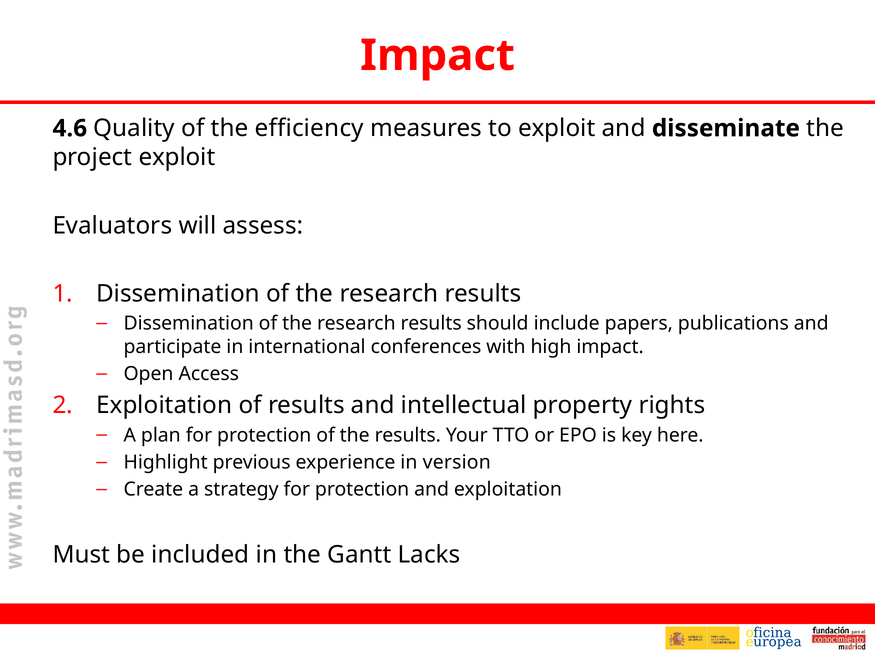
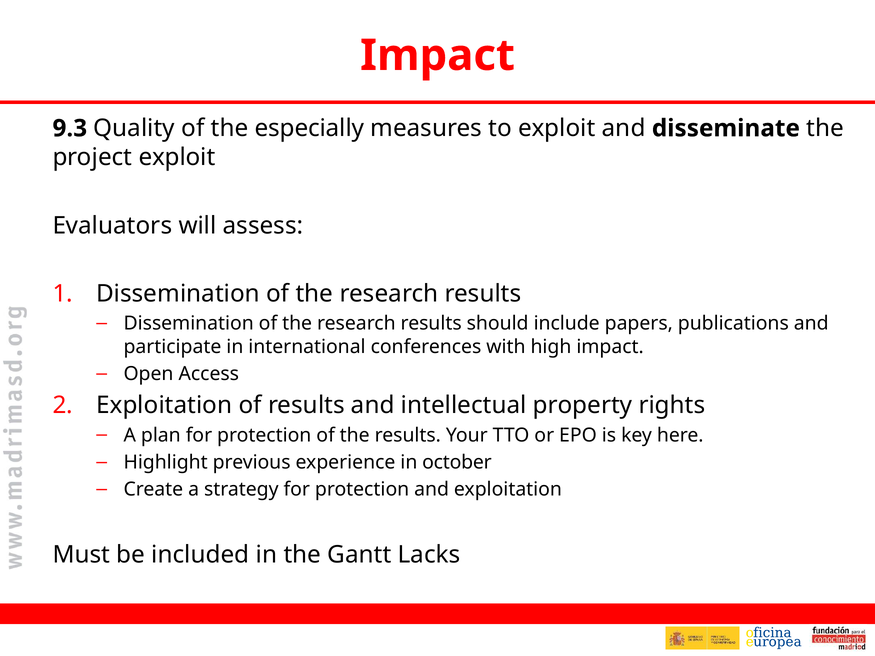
4.6: 4.6 -> 9.3 (70, 128)
efficiency: efficiency -> especially (309, 128)
version: version -> october (457, 462)
